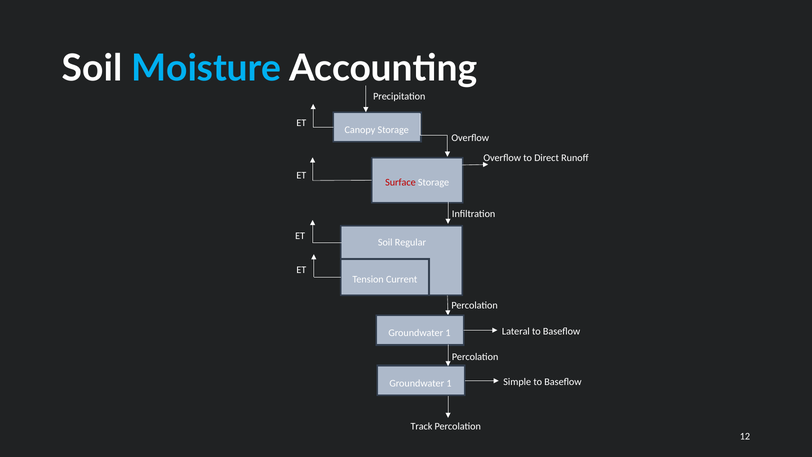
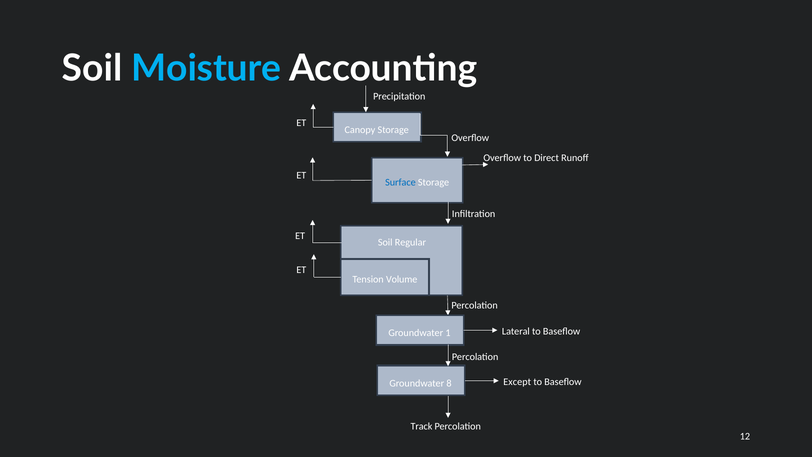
Surface colour: red -> blue (400, 182)
Current: Current -> Volume (402, 279)
Simple: Simple -> Except (517, 381)
1: 1 -> 8 (449, 383)
